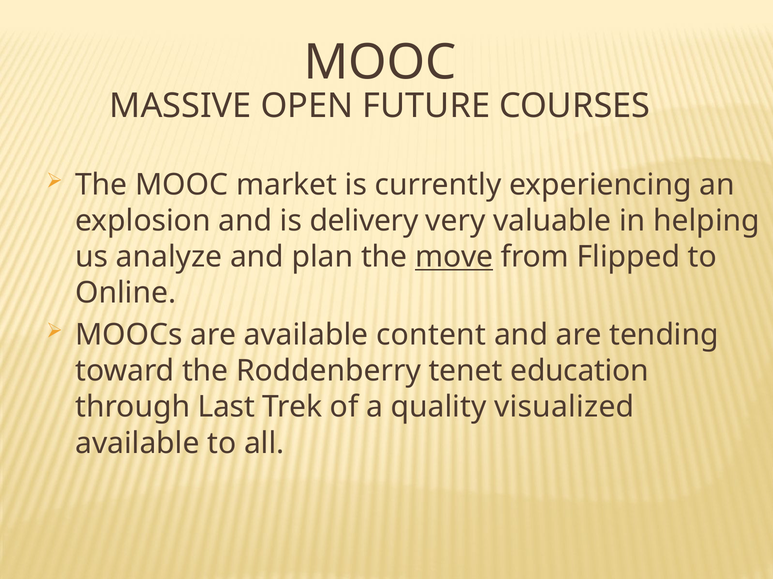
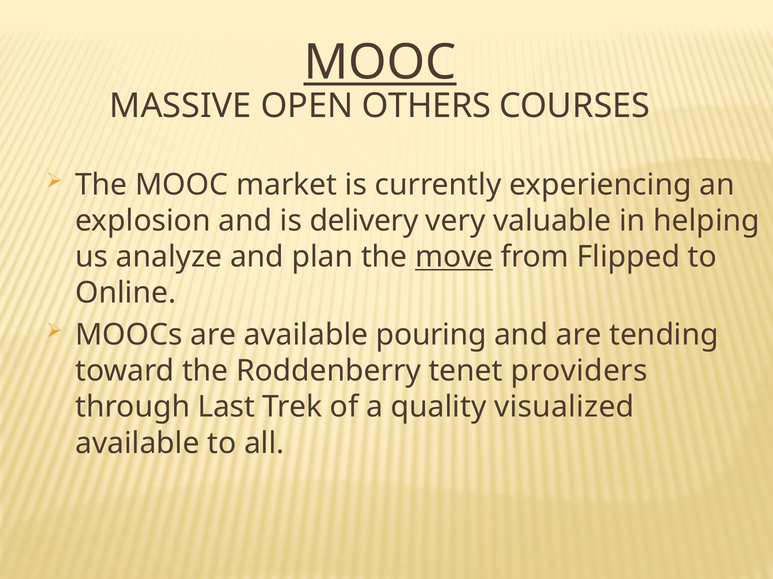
MOOC underline: none -> present (380, 63)
FUTURE: FUTURE -> OTHERS (426, 106)
content: content -> pouring (431, 335)
education: education -> providers (579, 371)
